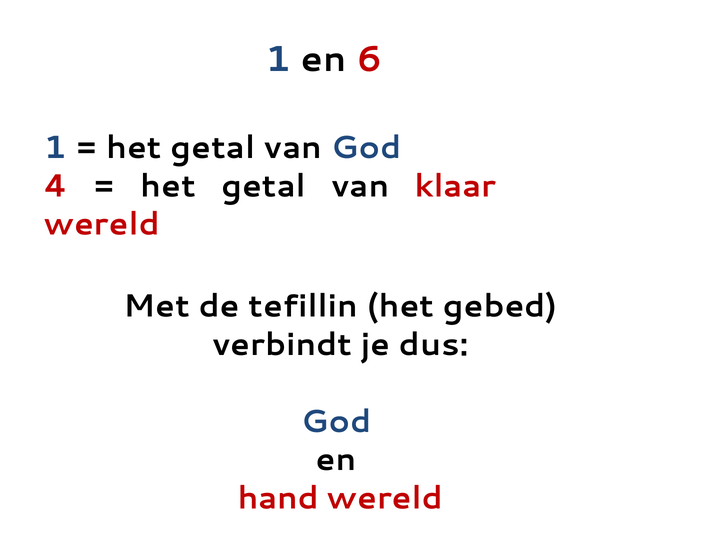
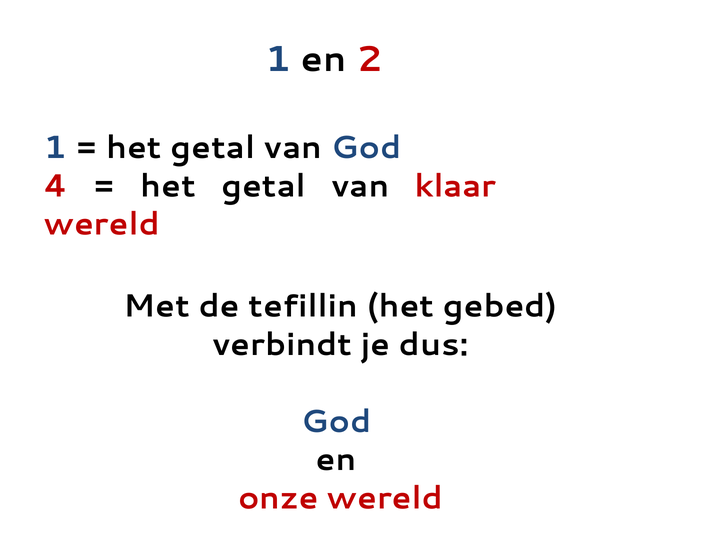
6: 6 -> 2 (370, 60)
hand: hand -> onze (278, 499)
